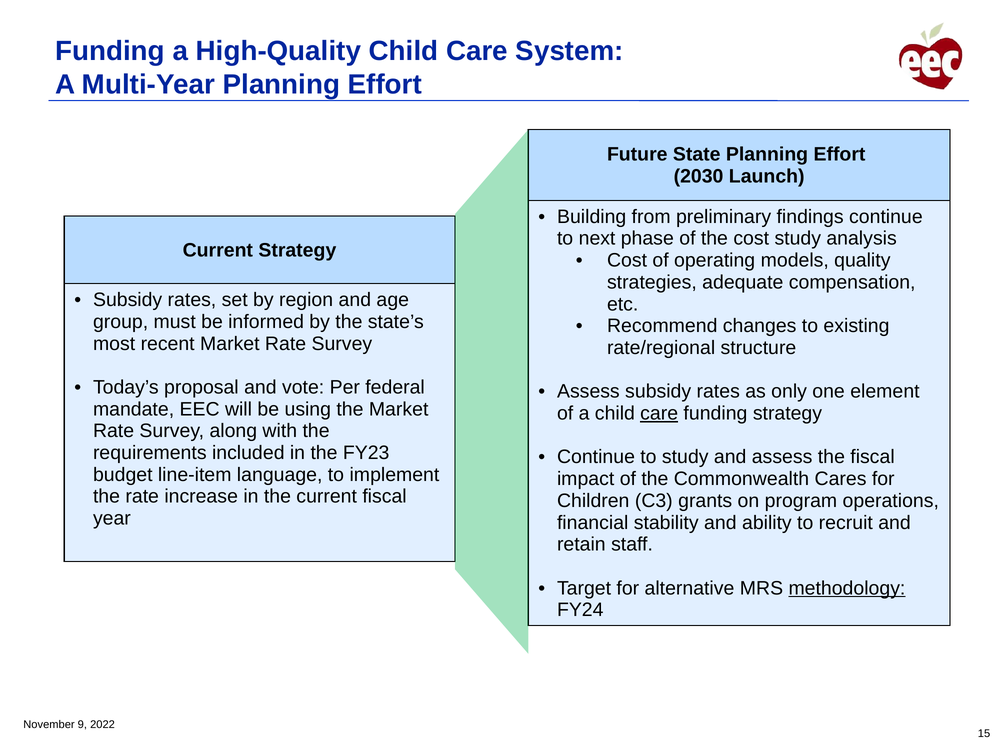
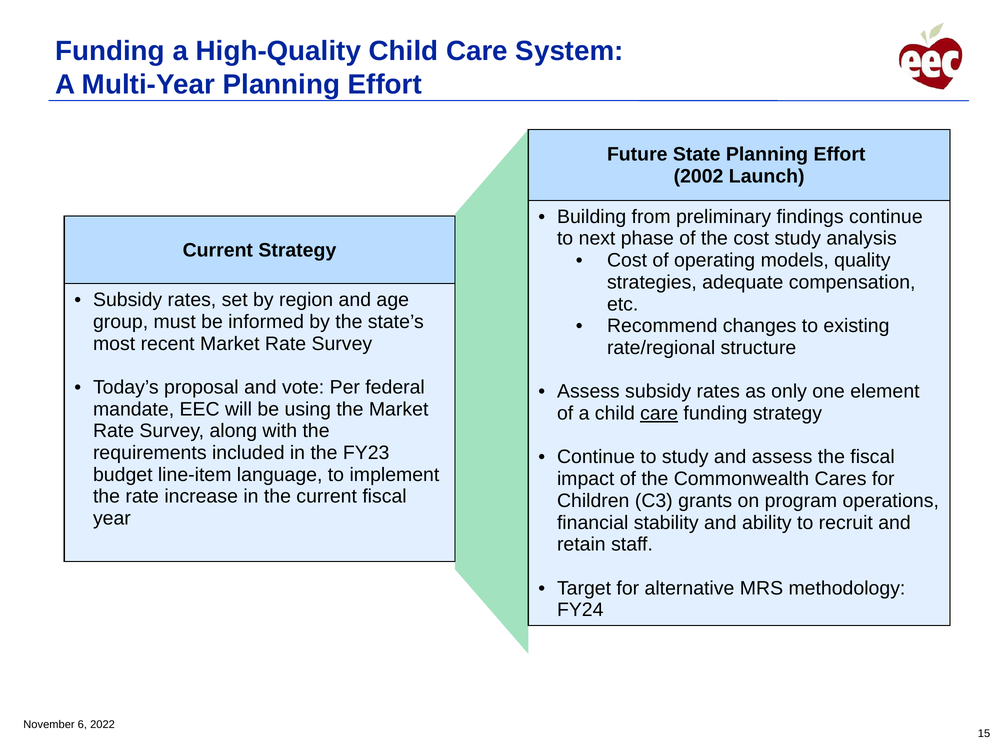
2030: 2030 -> 2002 (699, 176)
methodology underline: present -> none (847, 588)
9: 9 -> 6 (82, 724)
